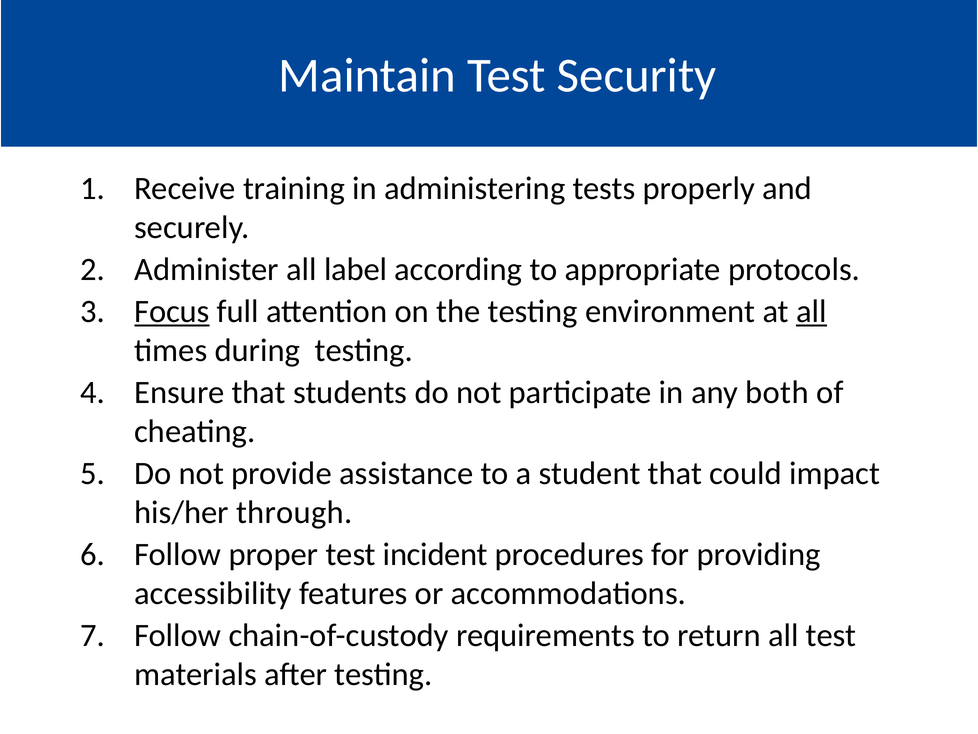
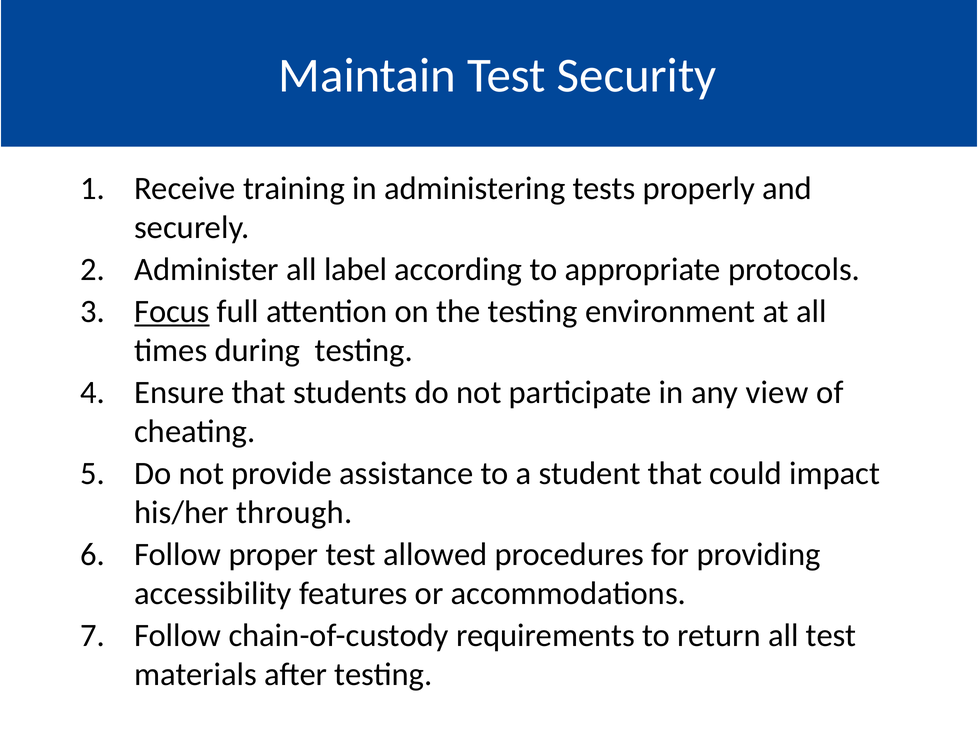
all underline: present -> none (811, 311)
both: both -> view (777, 392)
incident: incident -> allowed (435, 554)
